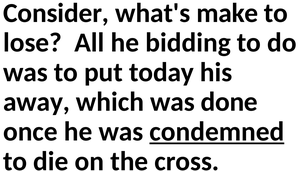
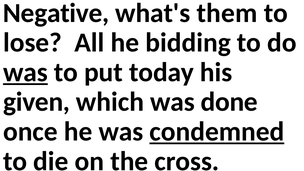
Consider: Consider -> Negative (56, 13)
make: make -> them (227, 13)
was underline: none -> present (25, 72)
away: away -> given (37, 102)
